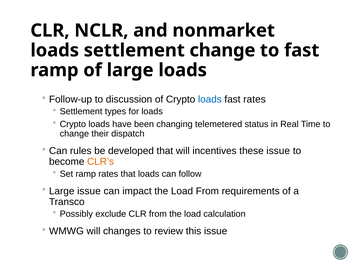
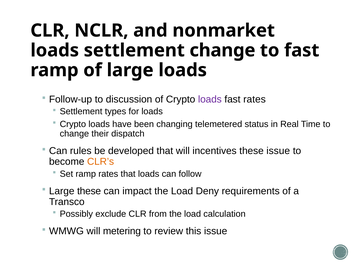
loads colour: blue -> purple (210, 99)
Large issue: issue -> these (89, 191)
Load From: From -> Deny (207, 191)
changes: changes -> metering (122, 231)
